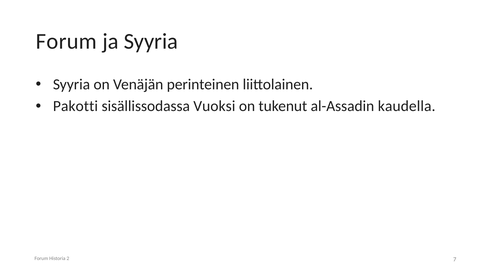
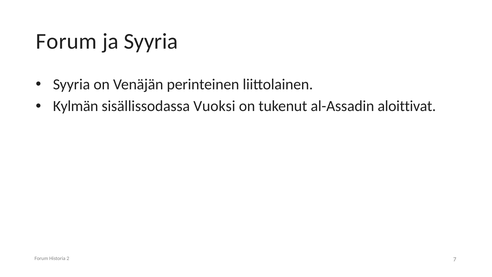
Pakotti: Pakotti -> Kylmän (76, 106)
kaudella: kaudella -> aloittivat (407, 106)
